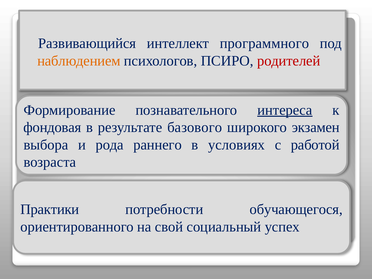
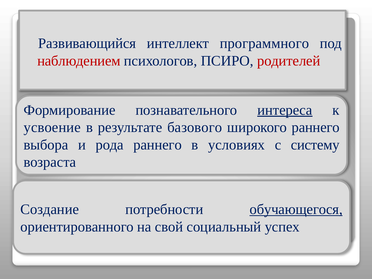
наблюдением colour: orange -> red (79, 61)
фондовая: фондовая -> усвоение (52, 127)
широкого экзамен: экзамен -> раннего (316, 127)
работой: работой -> систему (315, 145)
Практики: Практики -> Создание (50, 209)
обучающегося underline: none -> present (296, 209)
